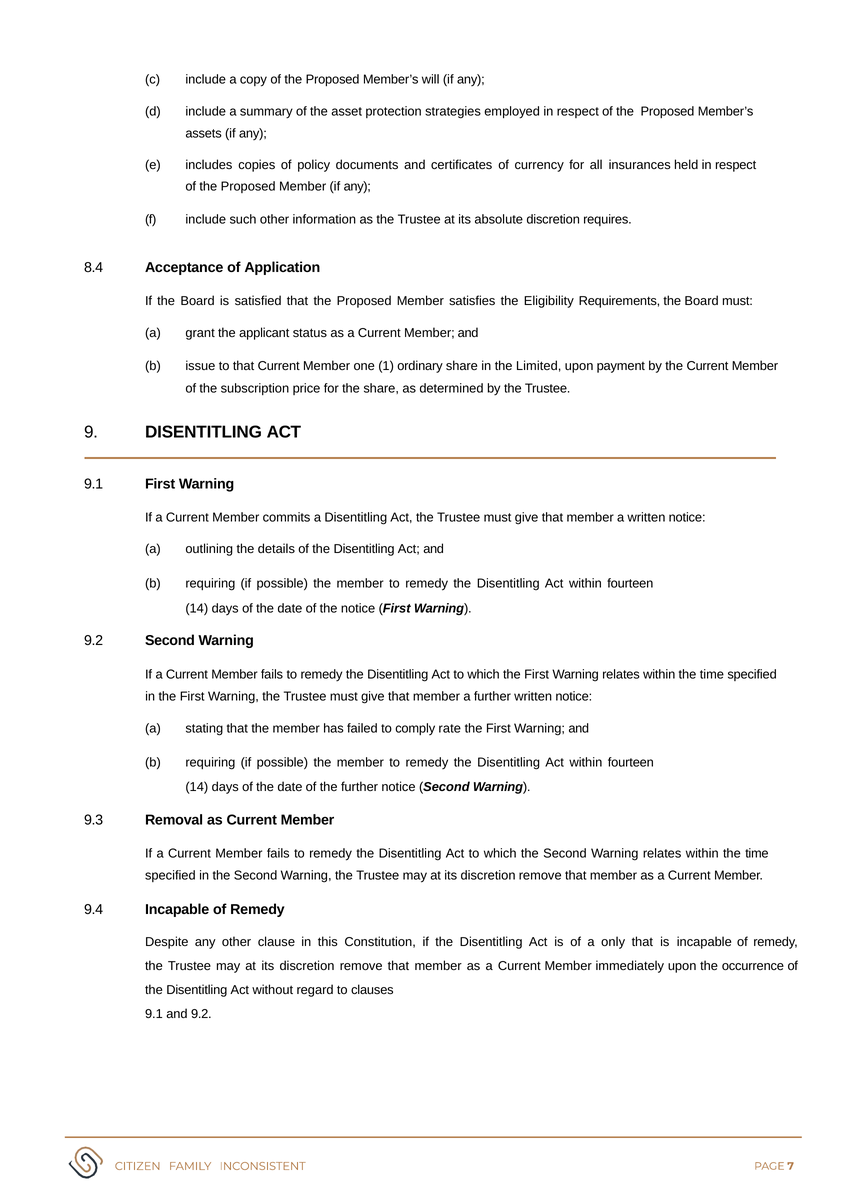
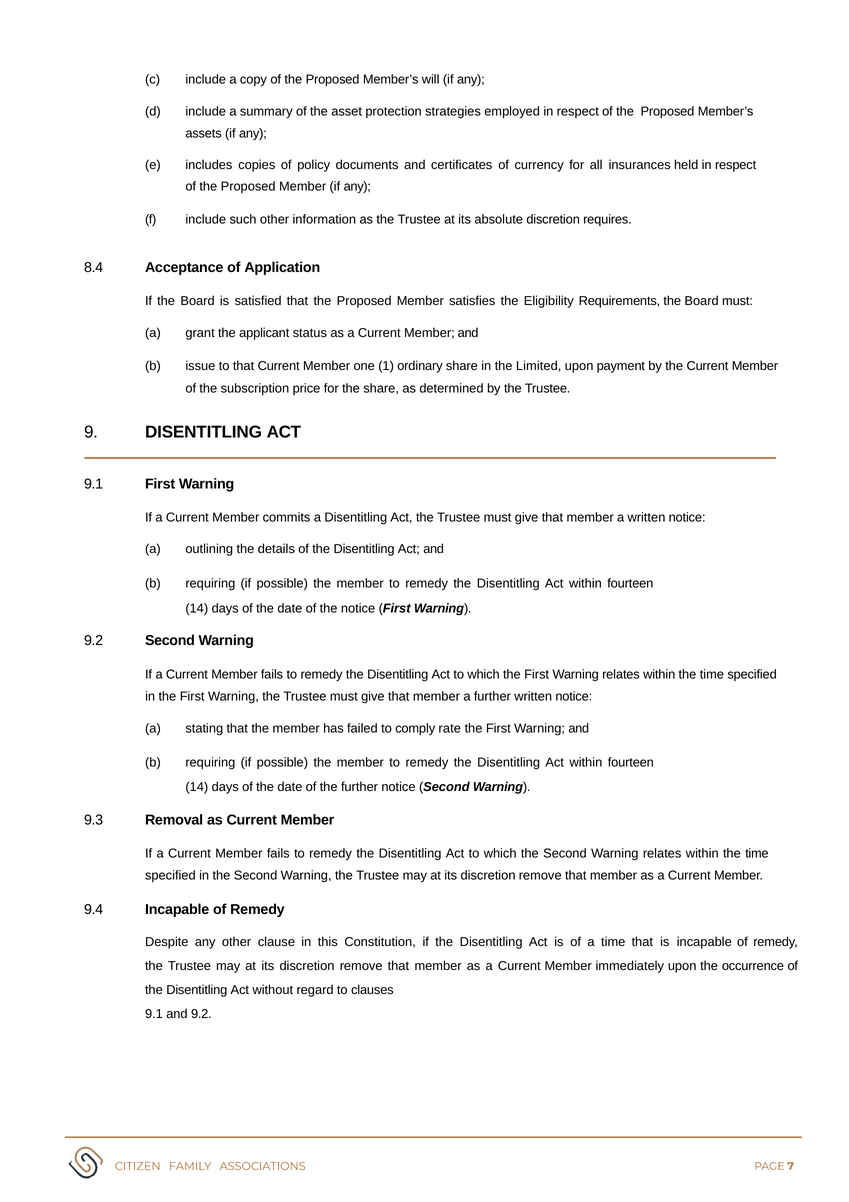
a only: only -> time (613, 941)
INCONSISTENT: INCONSISTENT -> ASSOCIATIONS (263, 1166)
